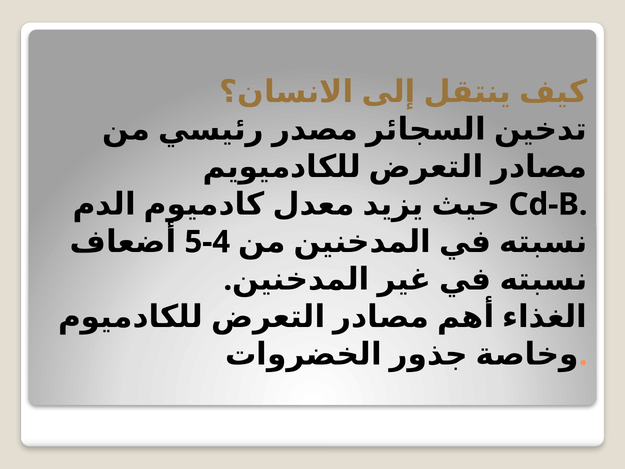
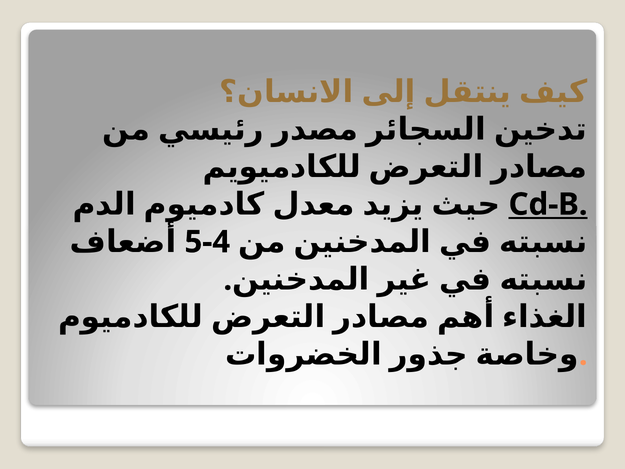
Cd-B underline: none -> present (548, 204)
